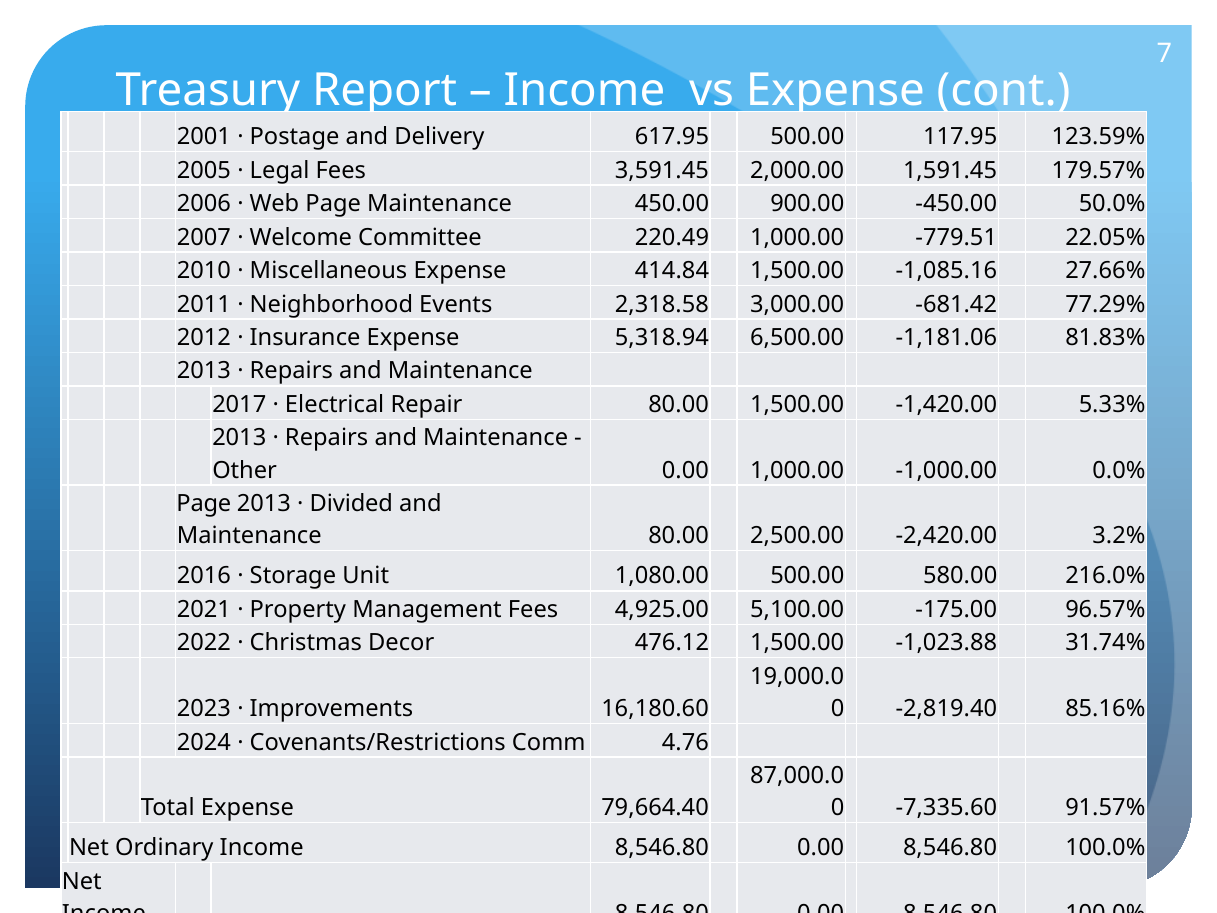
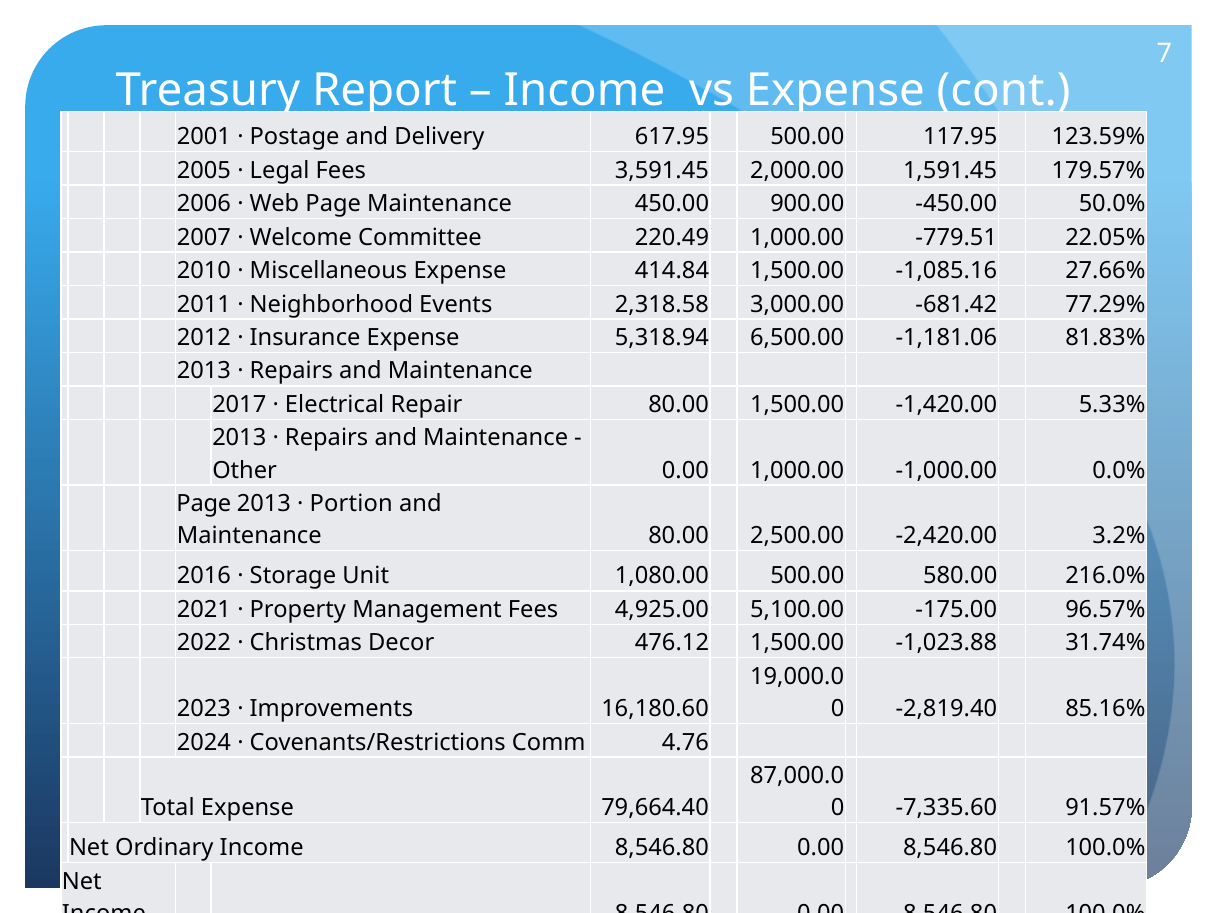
Divided: Divided -> Portion (351, 504)
